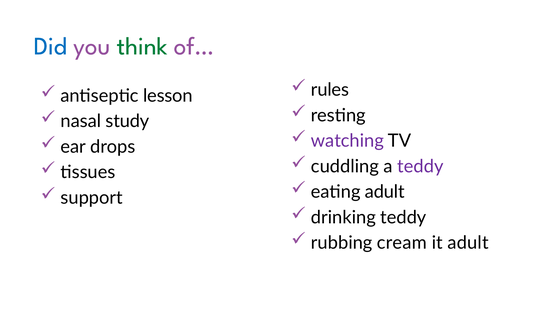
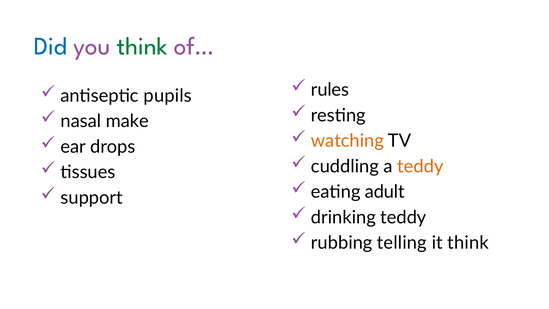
lesson: lesson -> pupils (168, 96)
study: study -> make (127, 121)
watching colour: purple -> orange (347, 141)
teddy colour: purple -> orange (420, 166)
cream: cream -> telling (402, 243)
it adult: adult -> think (468, 243)
